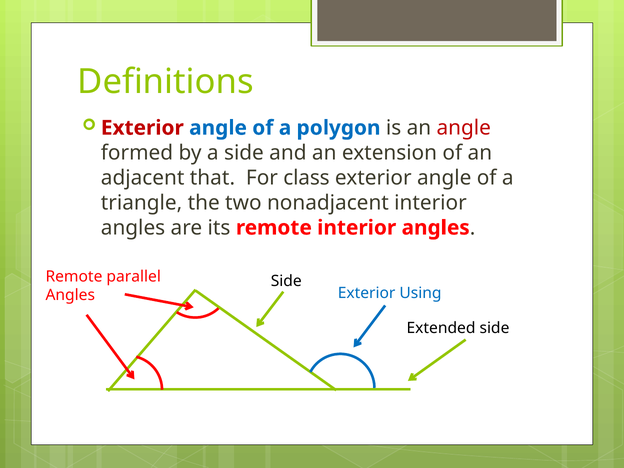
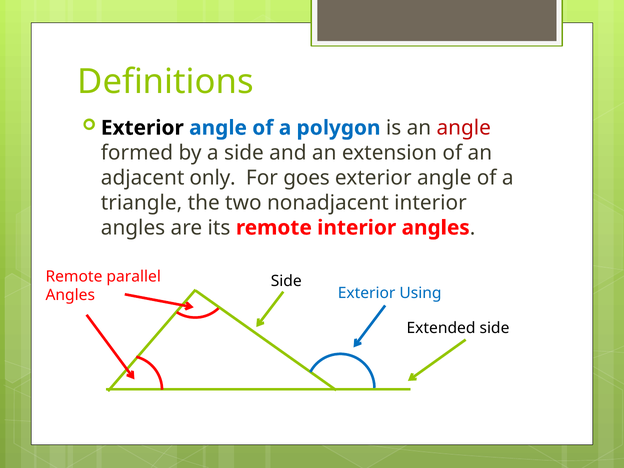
Exterior colour: red -> black (142, 128)
that: that -> only (213, 178)
class: class -> goes (307, 178)
